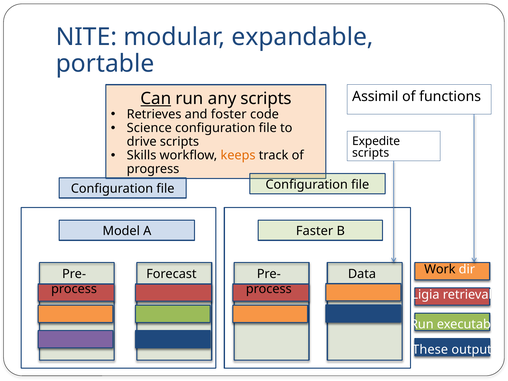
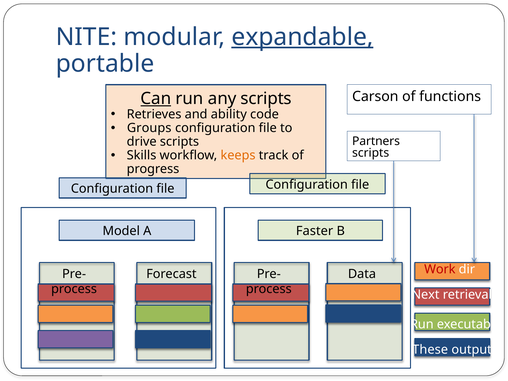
expandable underline: none -> present (302, 37)
Assimil: Assimil -> Carson (375, 97)
foster: foster -> ability (229, 114)
Science: Science -> Groups (149, 128)
Expedite: Expedite -> Partners (376, 141)
Work colour: black -> red (440, 269)
Ligia: Ligia -> Next (425, 295)
